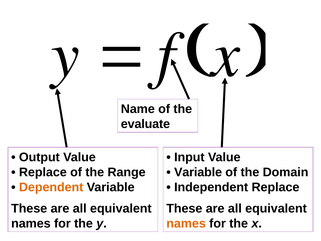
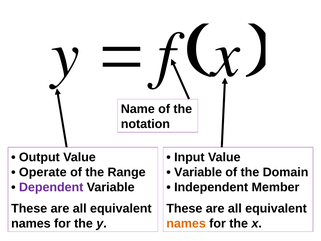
evaluate: evaluate -> notation (145, 124)
Replace: Replace -> Operate (43, 172)
Dependent colour: orange -> purple (51, 187)
Independent Replace: Replace -> Member (275, 187)
